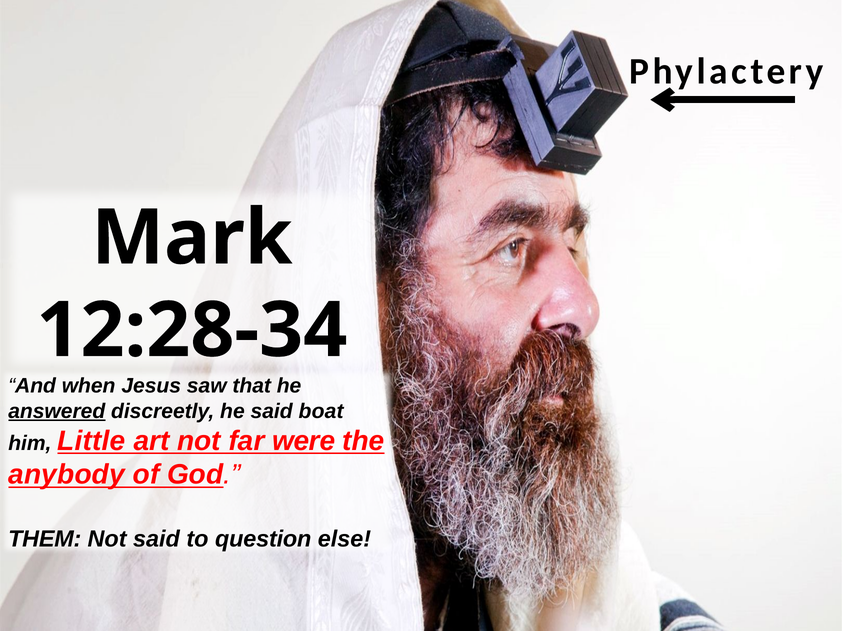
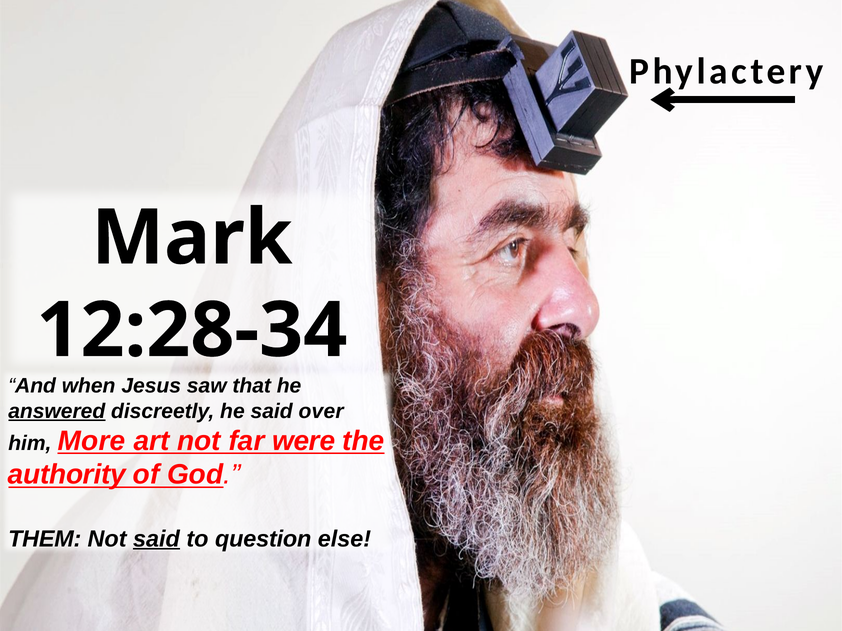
boat: boat -> over (321, 411)
Little: Little -> More (91, 441)
anybody: anybody -> authority (67, 475)
said underline: none -> present (156, 539)
